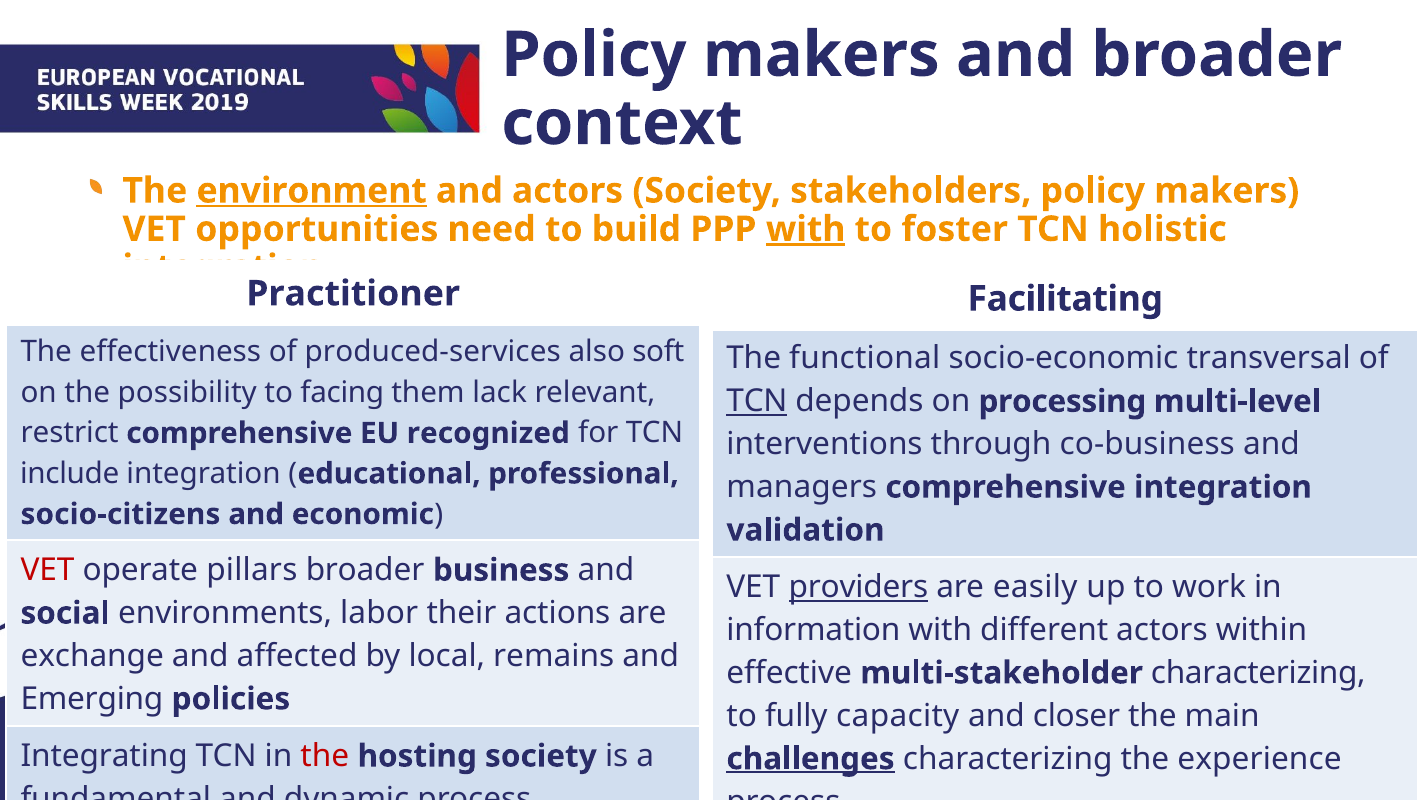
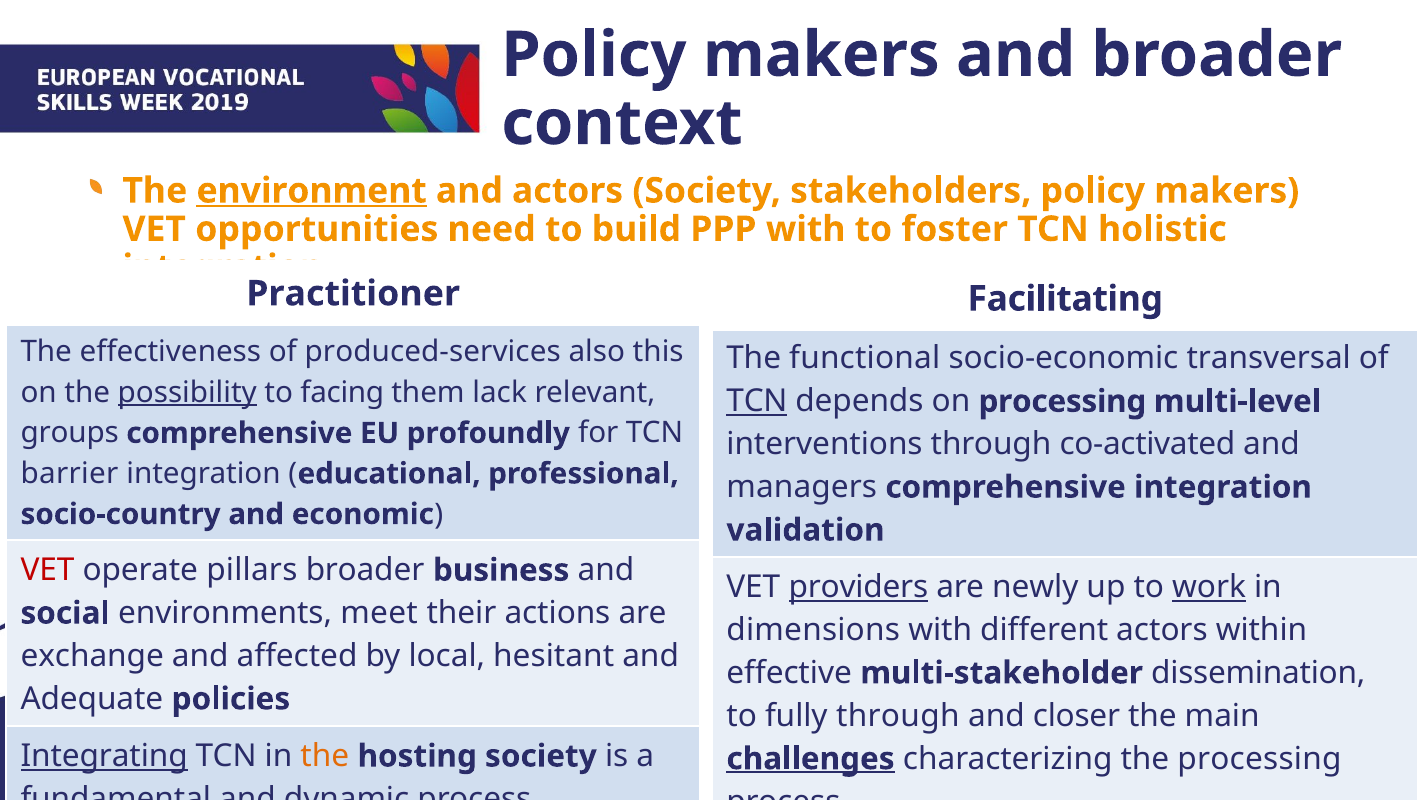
with underline: present -> none (806, 229)
soft: soft -> this (658, 352)
possibility underline: none -> present (187, 393)
restrict: restrict -> groups (70, 433)
recognized: recognized -> profoundly (488, 433)
co-business: co-business -> co-activated (1147, 445)
include: include -> barrier (69, 474)
socio-citizens: socio-citizens -> socio-country (121, 515)
easily: easily -> newly (1035, 588)
work underline: none -> present (1209, 588)
labor: labor -> meet (379, 614)
information: information -> dimensions (813, 631)
remains: remains -> hesitant (554, 656)
multi-stakeholder characterizing: characterizing -> dissemination (1258, 673)
Emerging: Emerging -> Adequate (92, 699)
fully capacity: capacity -> through (898, 716)
Integrating underline: none -> present (104, 757)
the colour: red -> orange (325, 757)
the experience: experience -> processing (1259, 759)
